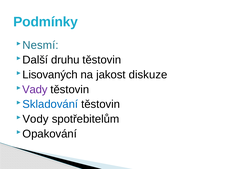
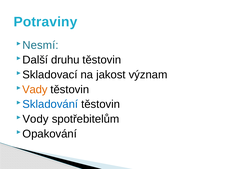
Podmínky: Podmínky -> Potraviny (45, 22)
Lisovaných: Lisovaných -> Skladovací (50, 75)
diskuze: diskuze -> význam (148, 75)
Vady colour: purple -> orange (35, 89)
